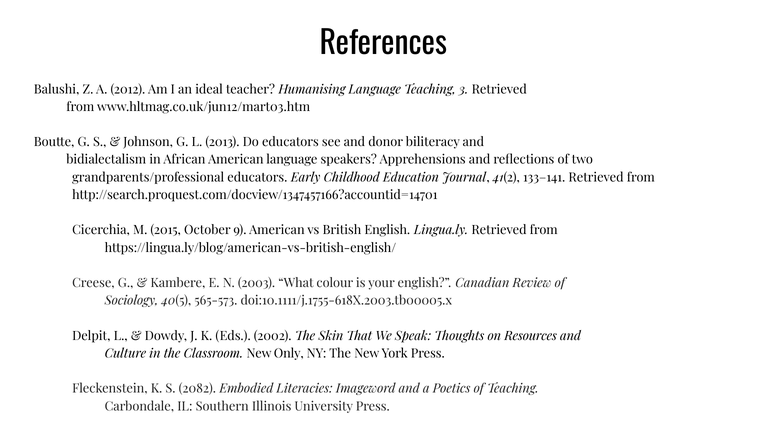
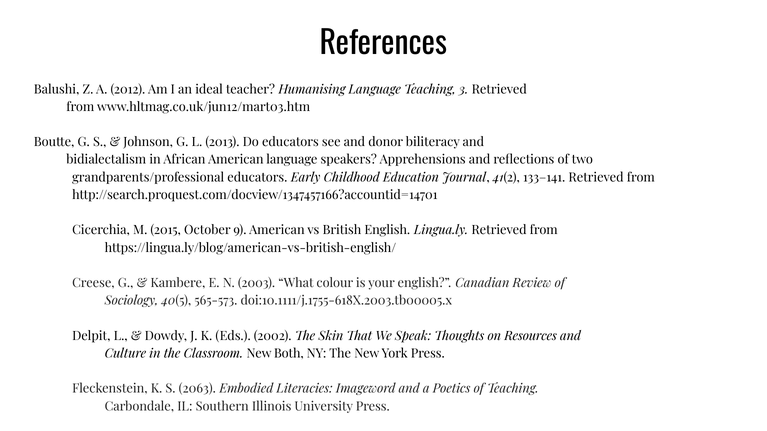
Only: Only -> Both (289, 354)
2082: 2082 -> 2063 (197, 389)
